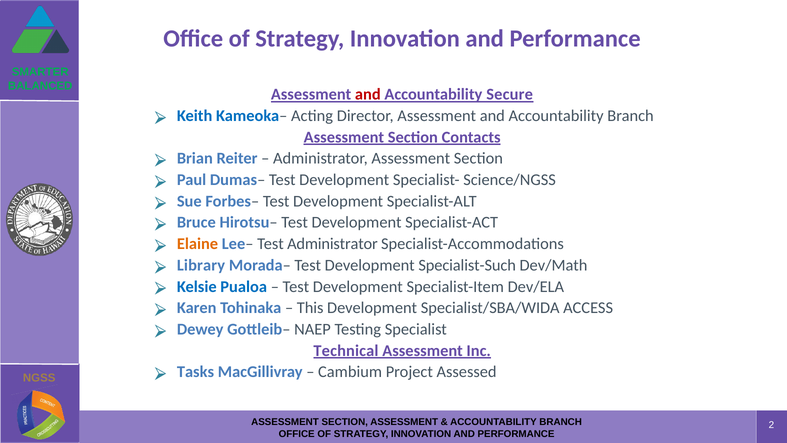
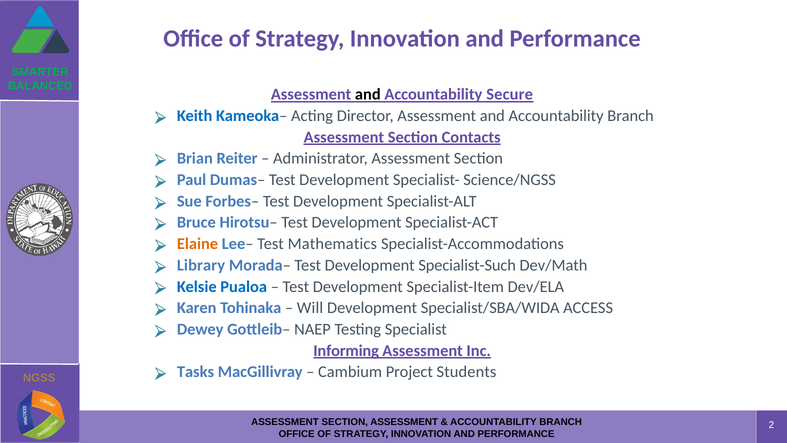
and colour: red -> black (368, 94)
Test Administrator: Administrator -> Mathematics (332, 244)
This: This -> Will (310, 308)
Technical: Technical -> Informing (346, 350)
Assessed: Assessed -> Students (467, 372)
